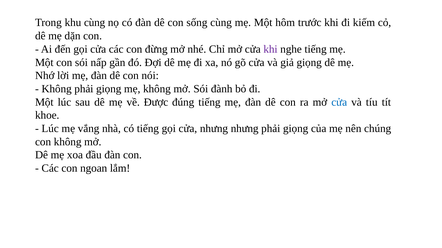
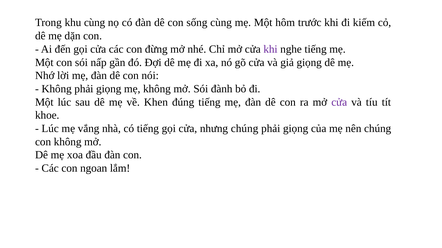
Được: Được -> Khen (156, 102)
cửa colour: blue -> purple (339, 102)
nhưng nhưng: nhưng -> chúng (245, 129)
